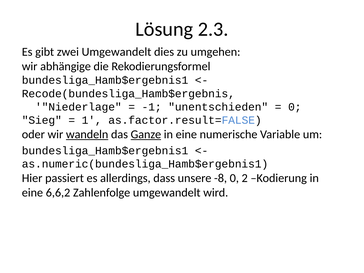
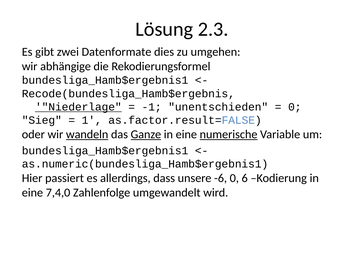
zwei Umgewandelt: Umgewandelt -> Datenformate (117, 52)
Niederlage underline: none -> present (78, 107)
numerische underline: none -> present (229, 134)
-8: -8 -> -6 (221, 178)
2: 2 -> 6 (245, 178)
6,6,2: 6,6,2 -> 7,4,0 (58, 193)
